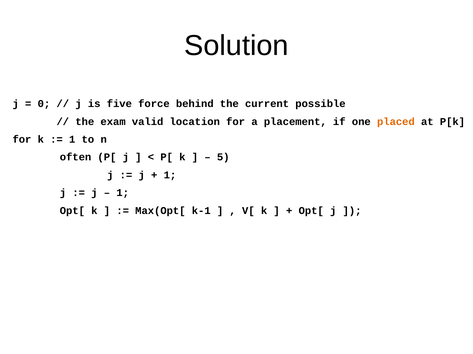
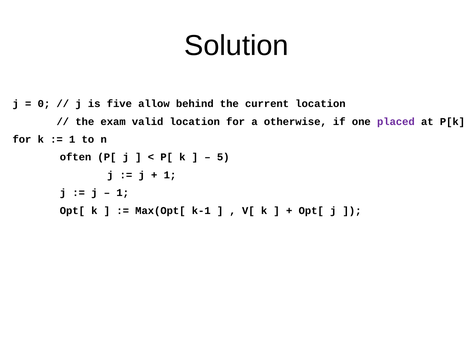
force: force -> allow (154, 104)
current possible: possible -> location (320, 104)
placement: placement -> otherwise (295, 122)
placed colour: orange -> purple (396, 122)
